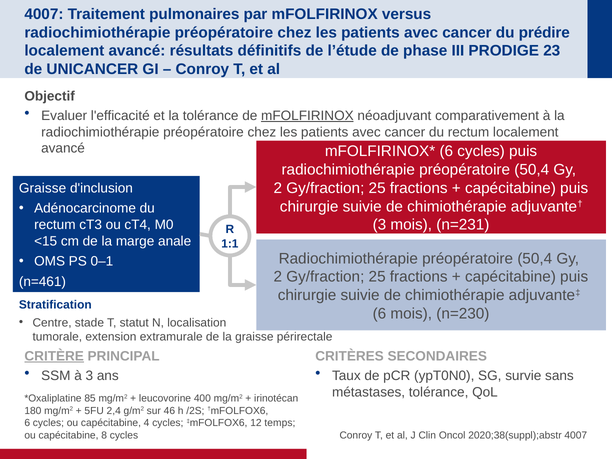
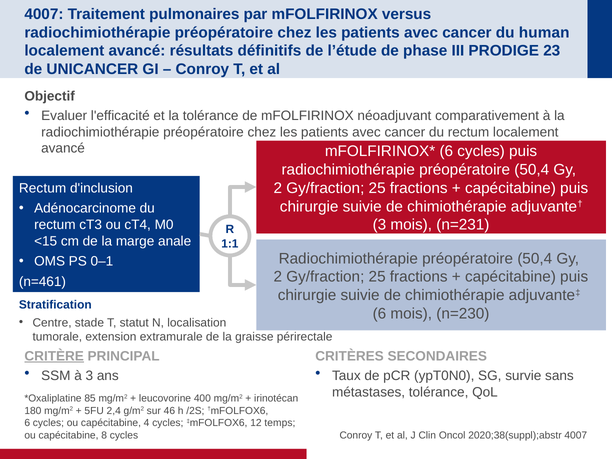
prédire: prédire -> human (544, 32)
mFOLFIRINOX underline: present -> none (307, 116)
Graisse: Graisse -> Rectum (43, 188)
